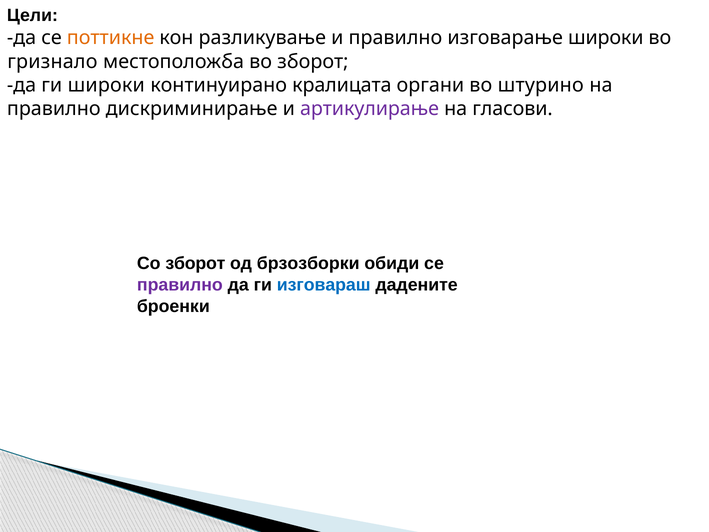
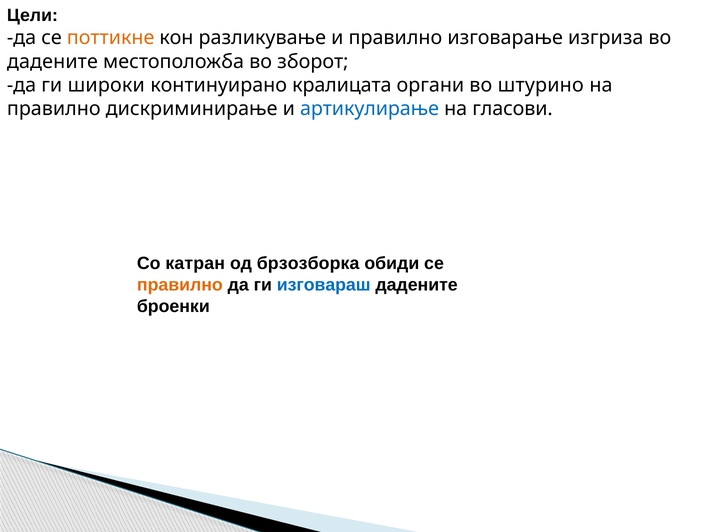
изговарање широки: широки -> изгриза (606, 38)
гризнало: гризнало -> дадените (52, 62)
артикулирање colour: purple -> blue (370, 109)
Со зборот: зборот -> катран (195, 263)
брзозборки: брзозборки -> брзозборка (308, 263)
правилно colour: purple -> orange (180, 285)
